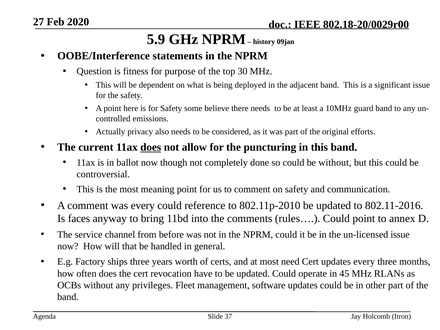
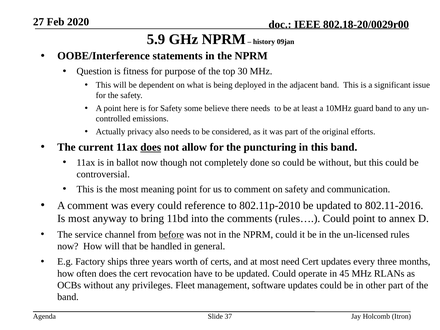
Is faces: faces -> most (79, 219)
before underline: none -> present (171, 235)
un-licensed issue: issue -> rules (400, 235)
